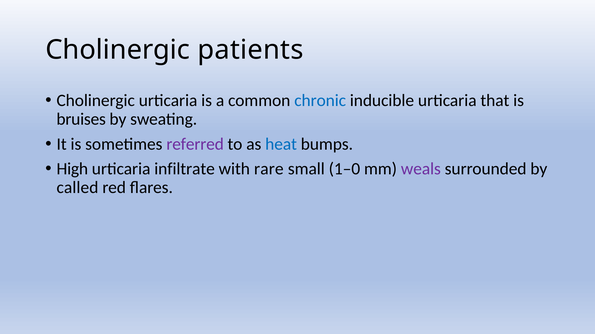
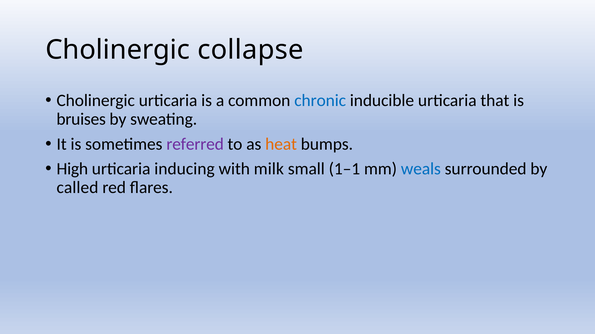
patients: patients -> collapse (250, 50)
heat colour: blue -> orange (281, 144)
infiltrate: infiltrate -> inducing (184, 169)
rare: rare -> milk (269, 169)
1–0: 1–0 -> 1–1 (344, 169)
weals colour: purple -> blue (421, 169)
